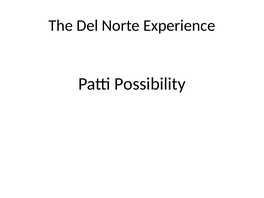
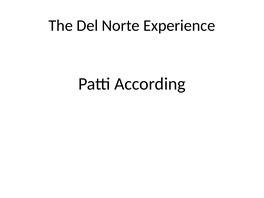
Possibility: Possibility -> According (150, 84)
